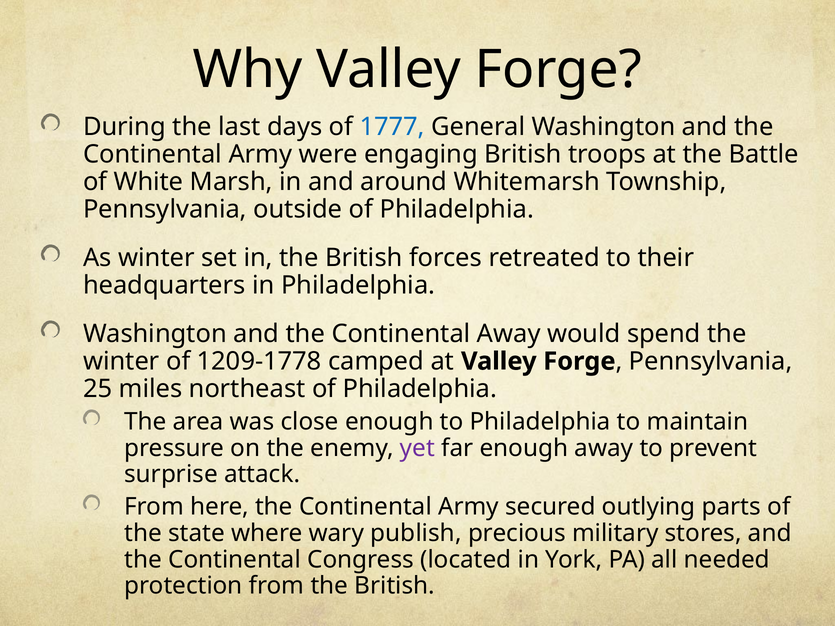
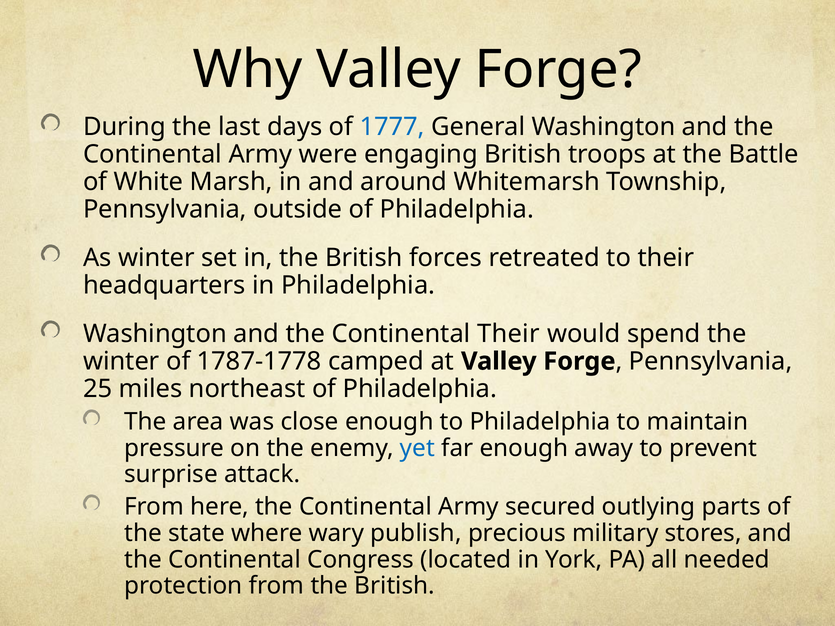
Continental Away: Away -> Their (509, 334)
1209-1778: 1209-1778 -> 1787-1778 (259, 361)
yet colour: purple -> blue (417, 448)
